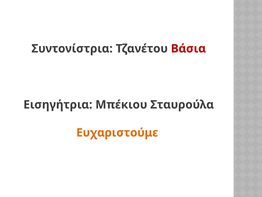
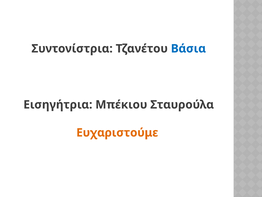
Βάσια colour: red -> blue (188, 48)
